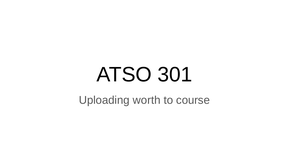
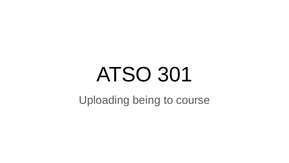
worth: worth -> being (147, 100)
